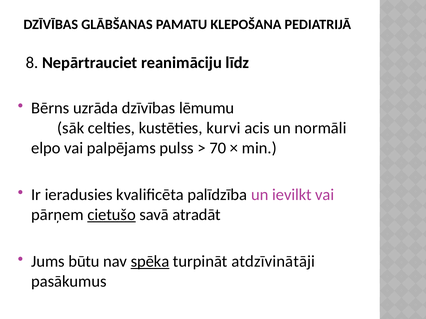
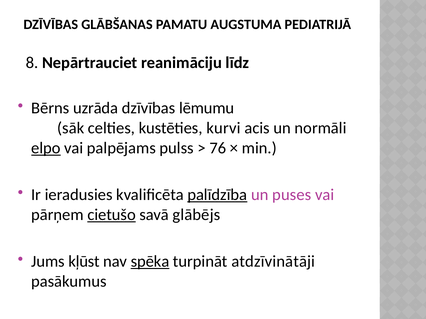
KLEPOŠANA: KLEPOŠANA -> AUGSTUMA (246, 24)
elpo underline: none -> present (46, 148)
70: 70 -> 76 (218, 148)
palīdzība underline: none -> present (217, 195)
ievilkt: ievilkt -> puses (292, 195)
atradāt: atradāt -> glābējs (196, 215)
būtu: būtu -> kļūst (84, 262)
